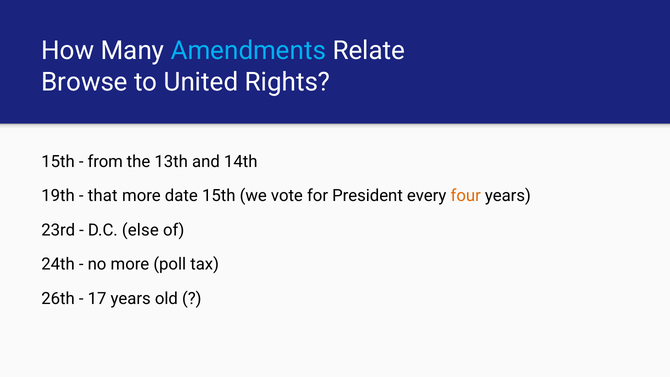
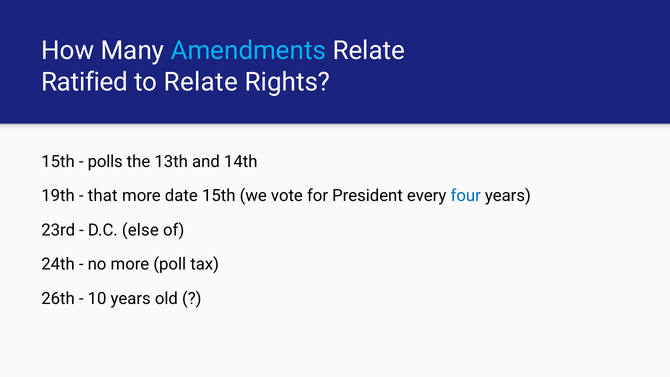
Browse: Browse -> Ratified (85, 82)
to United: United -> Relate (201, 82)
from: from -> polls (105, 162)
four colour: orange -> blue (466, 196)
17: 17 -> 10 (97, 299)
